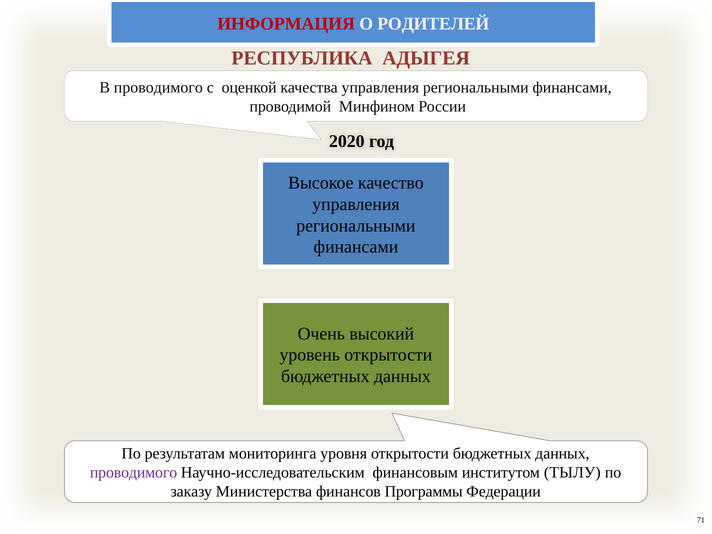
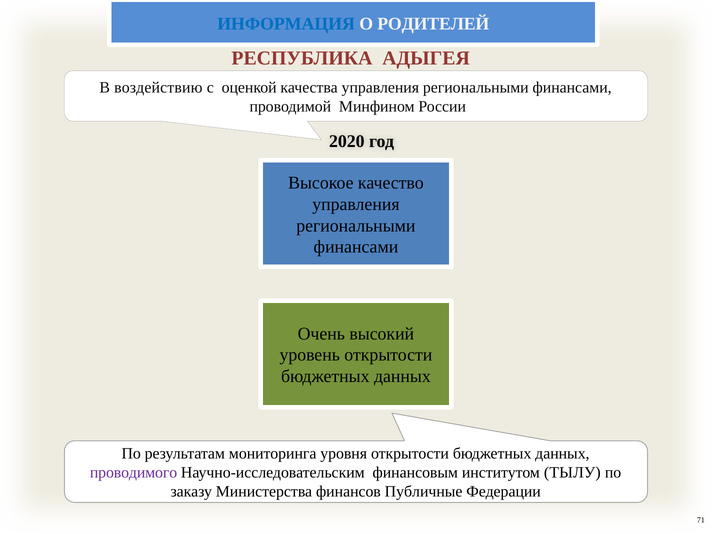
ИНФОРМАЦИЯ colour: red -> blue (286, 24)
В проводимого: проводимого -> воздействию (158, 88)
Программы: Программы -> Публичные (424, 492)
